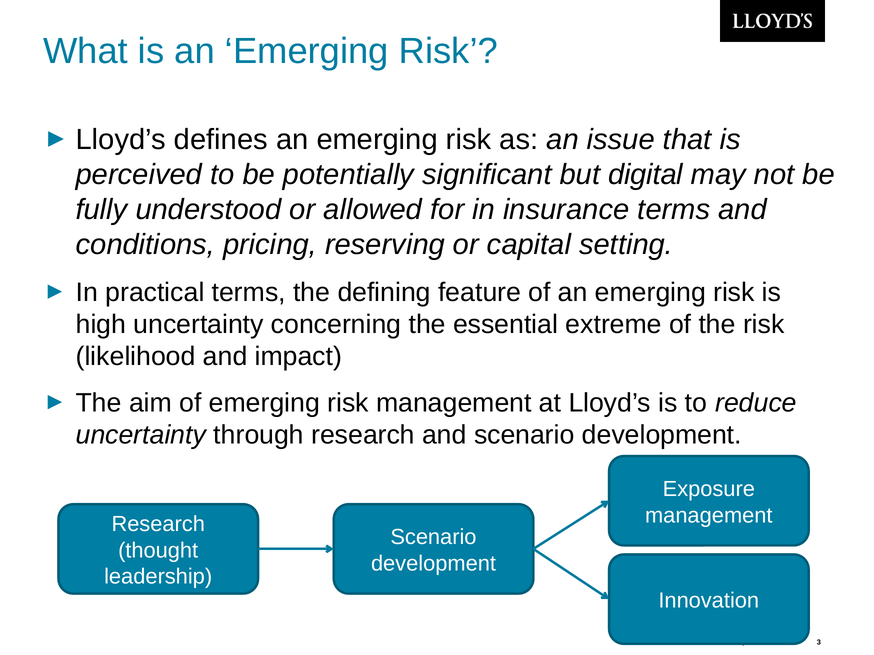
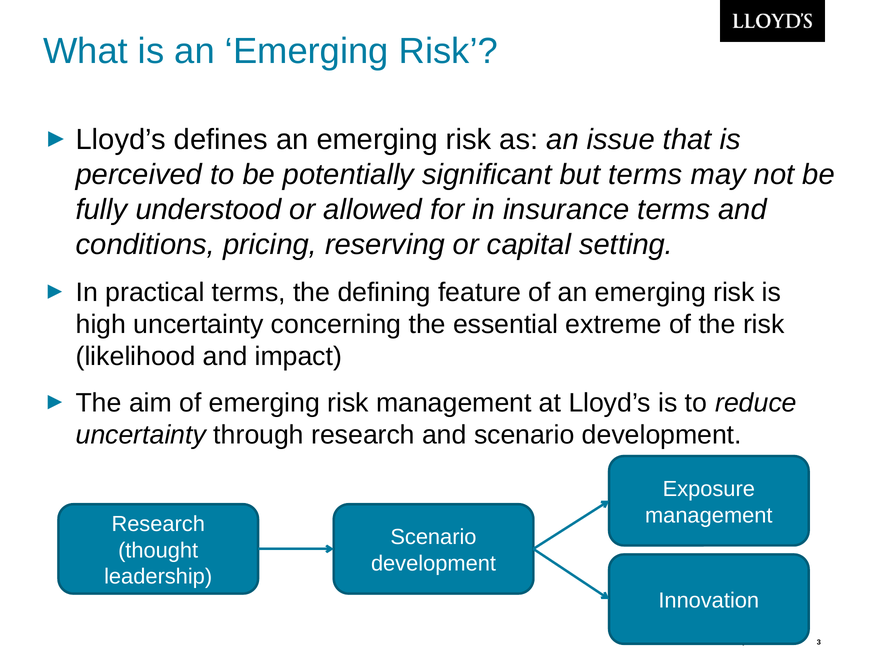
but digital: digital -> terms (645, 175)
